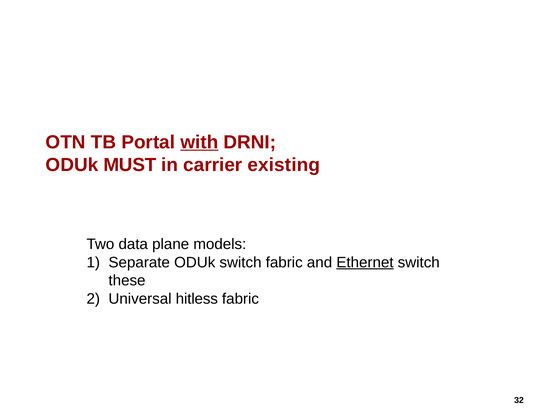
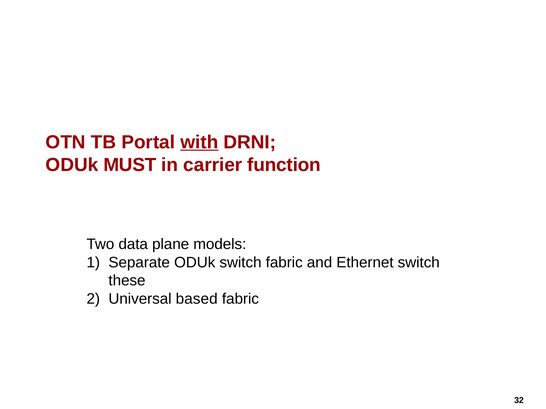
existing: existing -> function (284, 165)
Ethernet underline: present -> none (365, 263)
hitless: hitless -> based (197, 299)
